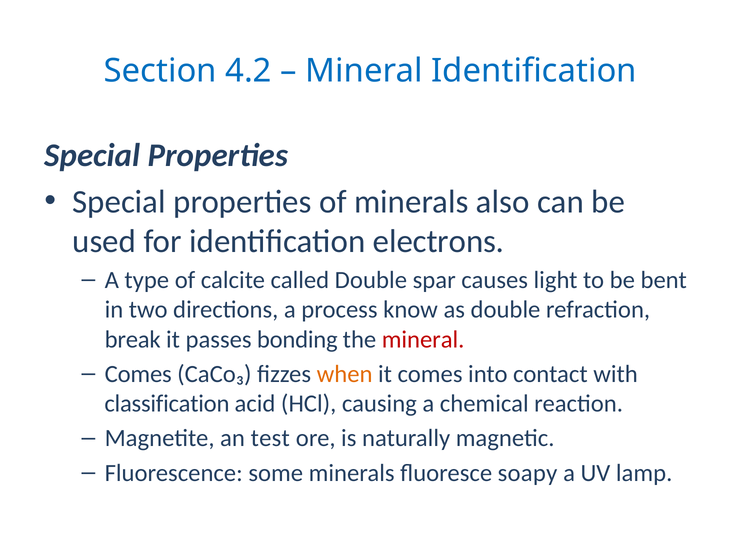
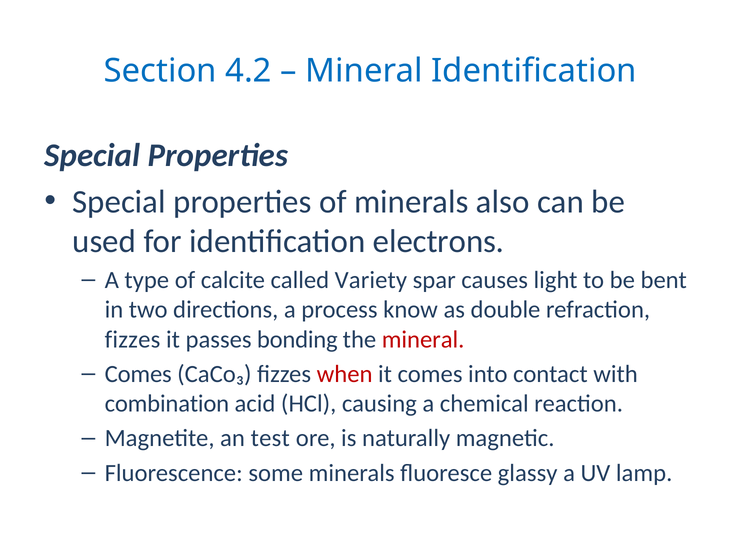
called Double: Double -> Variety (371, 280)
break: break -> fizzes (132, 339)
when colour: orange -> red (345, 374)
classification: classification -> combination (167, 404)
soapy: soapy -> glassy (528, 473)
